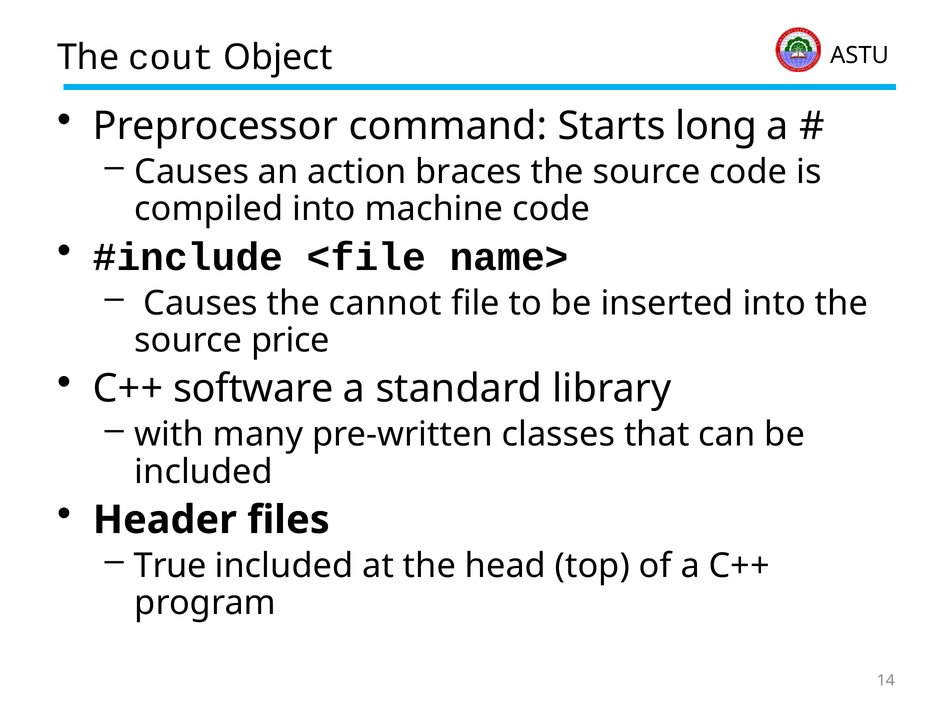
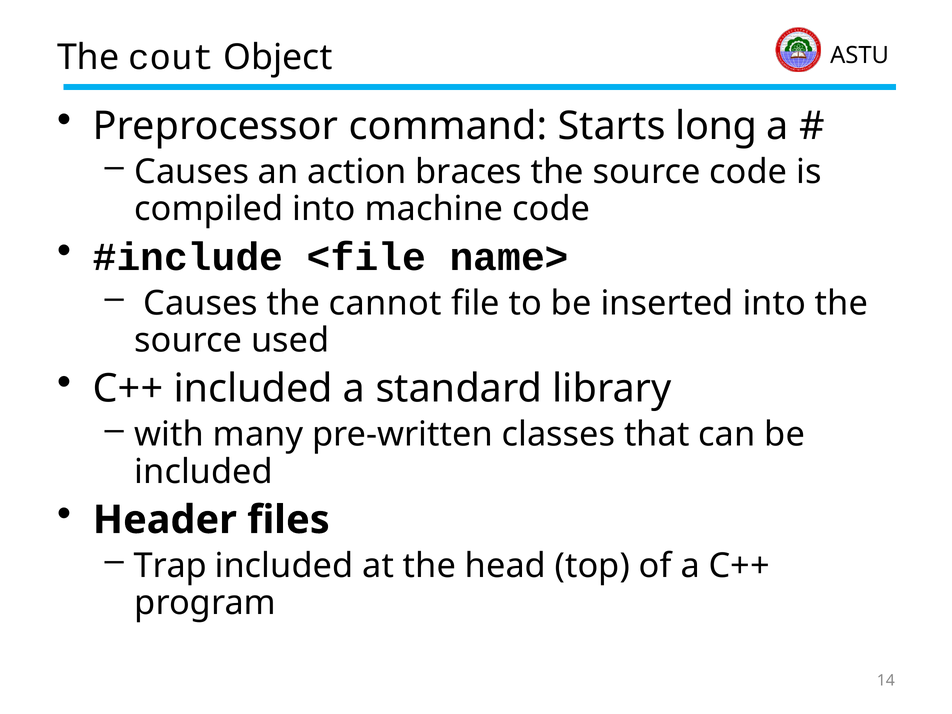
price: price -> used (290, 340)
C++ software: software -> included (253, 389)
True: True -> Trap (170, 566)
